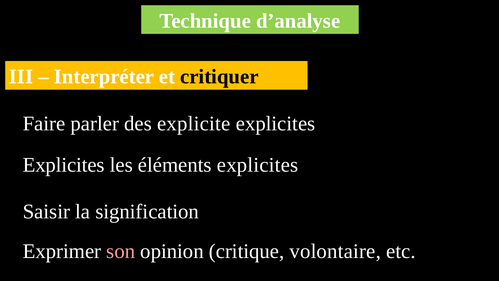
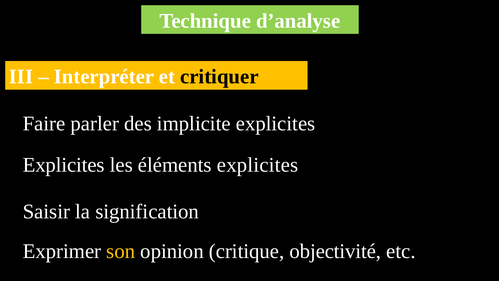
explicite: explicite -> implicite (194, 123)
son colour: pink -> yellow (121, 251)
volontaire: volontaire -> objectivité (335, 251)
